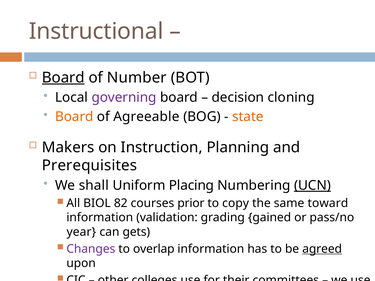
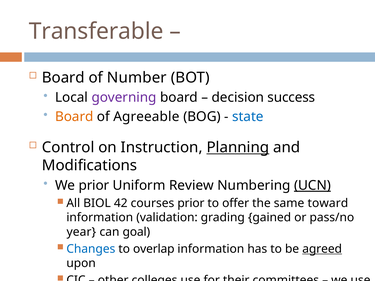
Instructional: Instructional -> Transferable (96, 31)
Board underline: present -> none (63, 78)
cloning: cloning -> success (291, 98)
state colour: orange -> blue (248, 117)
Makers: Makers -> Control (68, 148)
Planning underline: none -> present (238, 148)
Prerequisites: Prerequisites -> Modifications (90, 166)
We shall: shall -> prior (94, 186)
Placing: Placing -> Review (191, 186)
82: 82 -> 42 (121, 203)
copy: copy -> offer (236, 203)
gets: gets -> goal (136, 232)
Changes colour: purple -> blue (91, 249)
